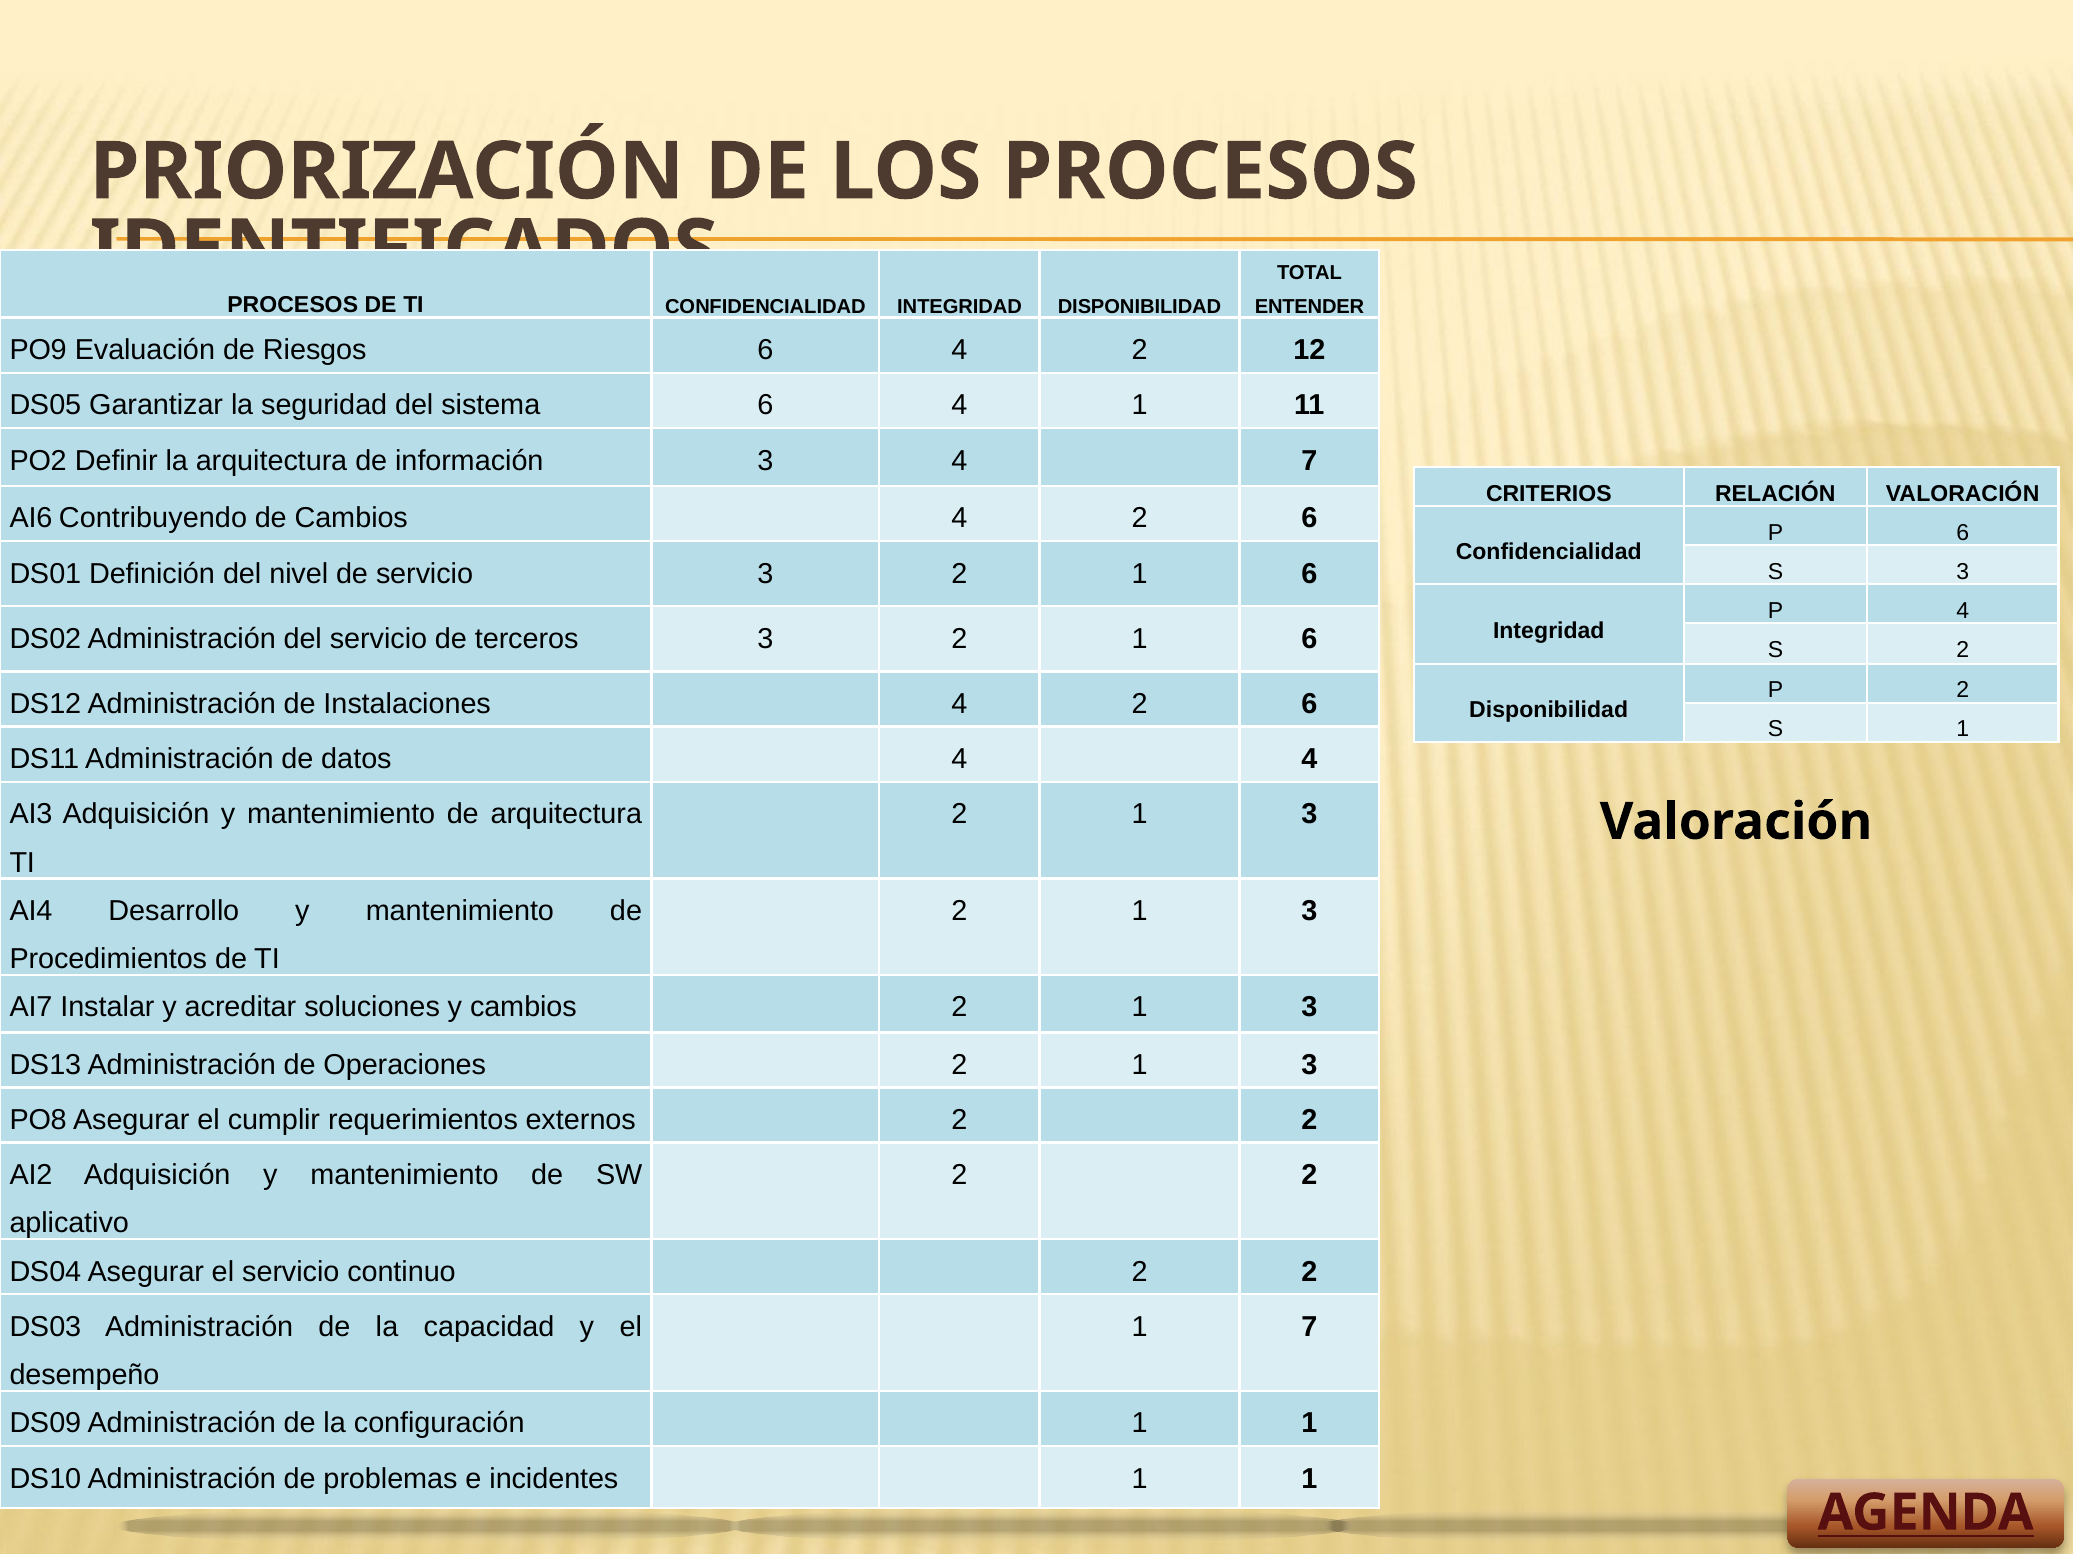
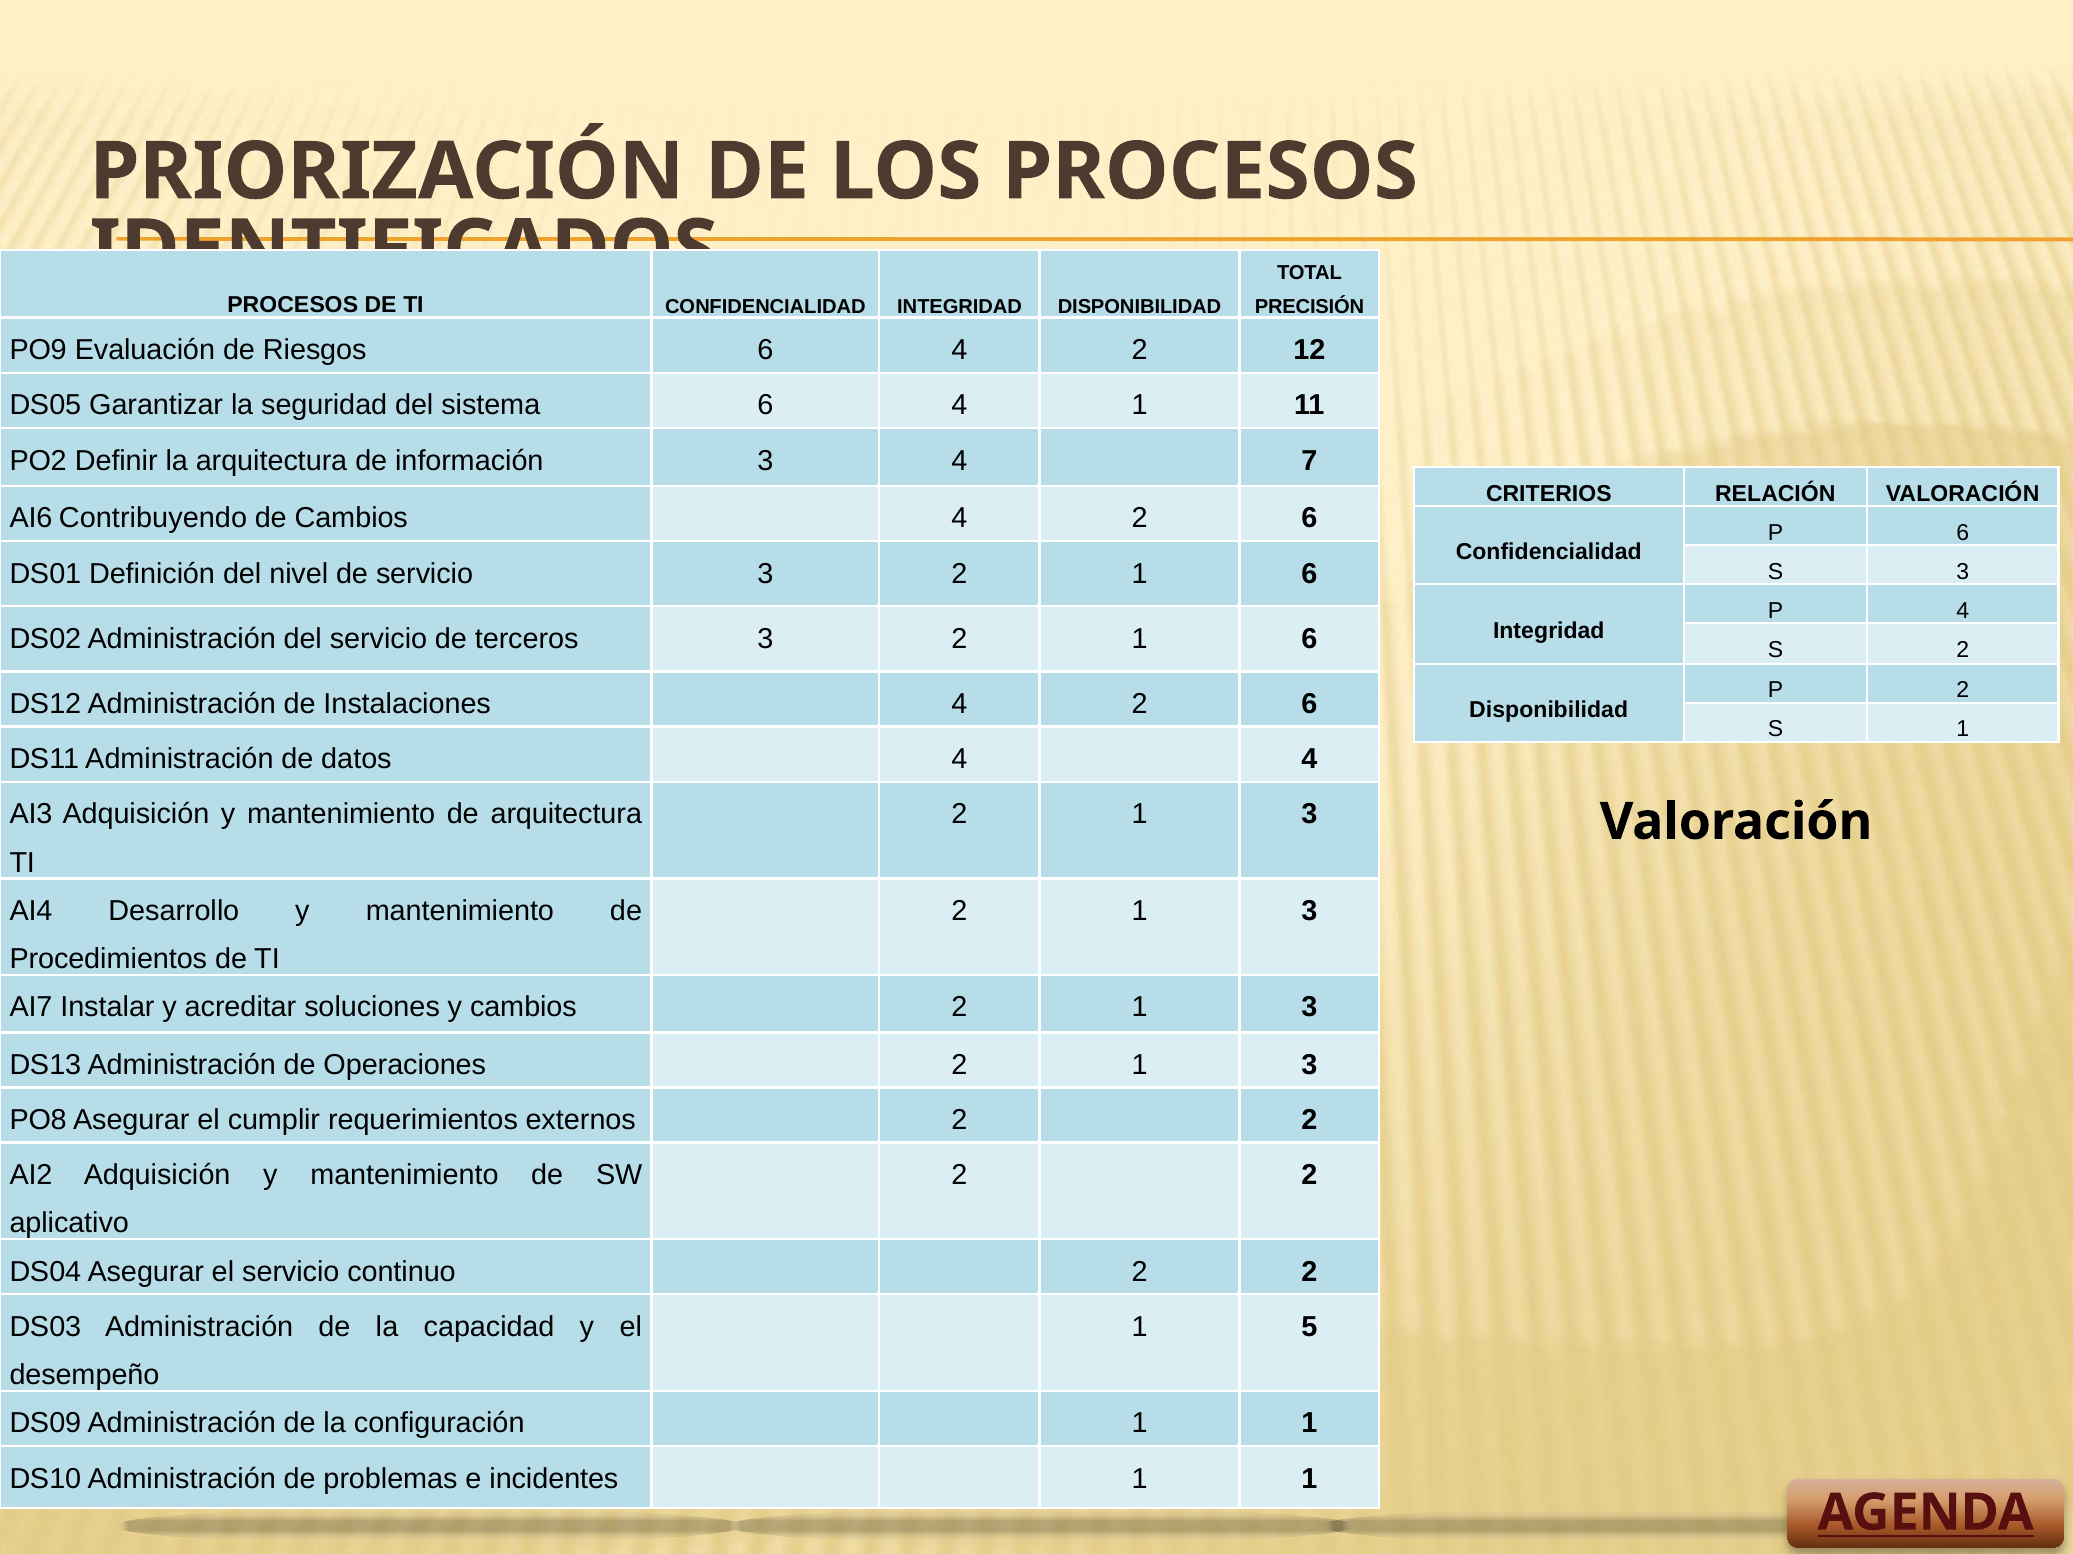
ENTENDER: ENTENDER -> PRECISIÓN (1309, 307)
1 7: 7 -> 5 (1309, 1327)
